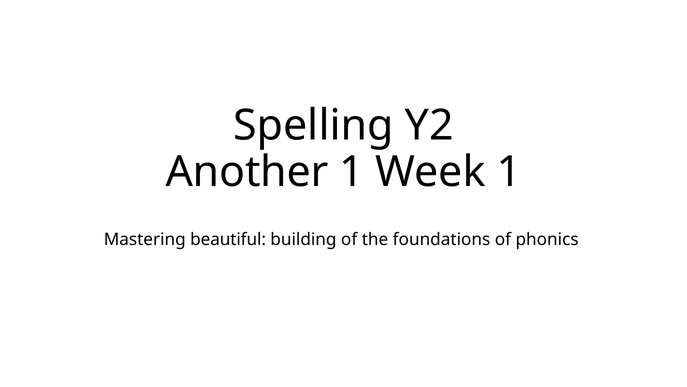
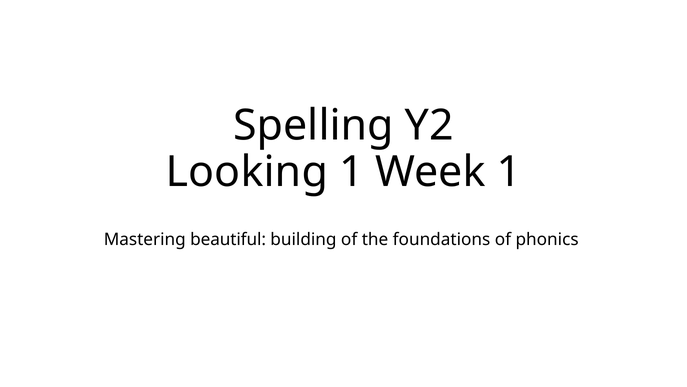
Another: Another -> Looking (247, 172)
